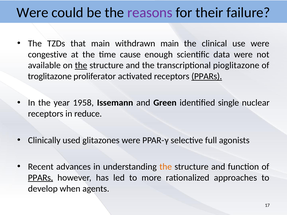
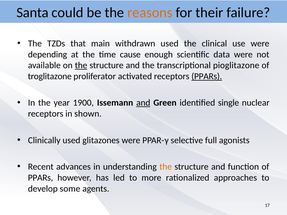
Were: Were -> Santa (33, 13)
reasons colour: purple -> orange (150, 13)
withdrawn main: main -> used (170, 43)
congestive: congestive -> depending (48, 54)
1958: 1958 -> 1900 (83, 103)
and underline: none -> present (143, 103)
reduce: reduce -> shown (88, 114)
PPARs underline: present -> none (40, 178)
when: when -> some (70, 189)
